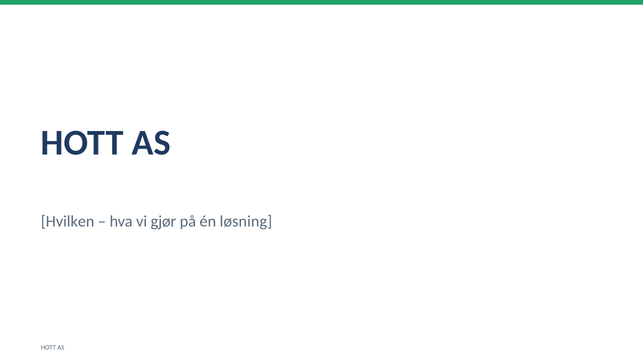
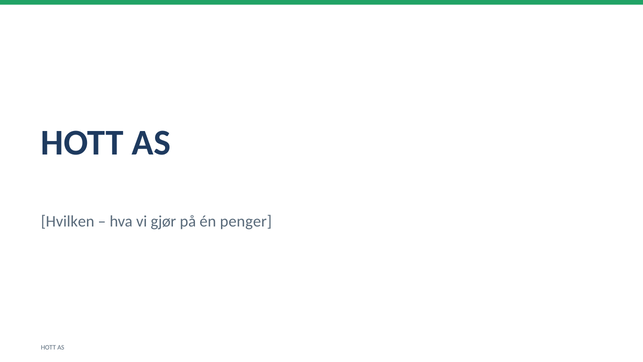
løsning: løsning -> penger (246, 221)
